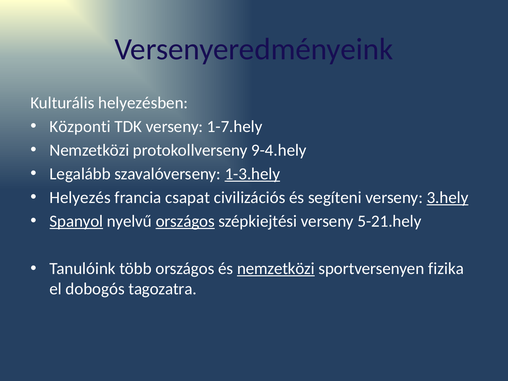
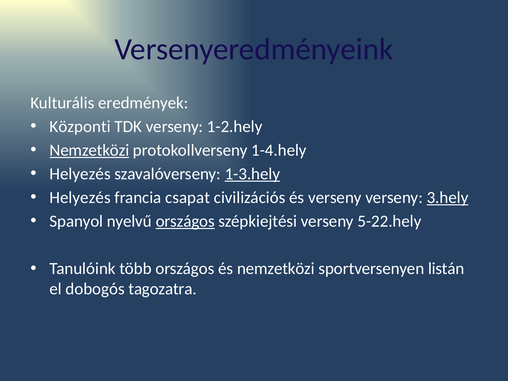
helyezésben: helyezésben -> eredmények (143, 103)
1-7.hely: 1-7.hely -> 1-2.hely (235, 126)
Nemzetközi underline: none -> present (89, 150)
9-4.hely: 9-4.hely -> 1-4.hely (279, 150)
Legalább: Legalább -> Helyezés (80, 174)
és segíteni: segíteni -> verseny (335, 198)
Spanyol underline: present -> none (76, 221)
5-21.hely: 5-21.hely -> 5-22.hely (389, 221)
nemzetközi underline: present -> none (276, 269)
fizika: fizika -> listán (446, 269)
